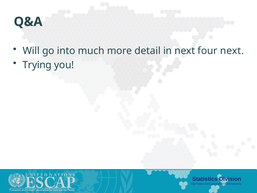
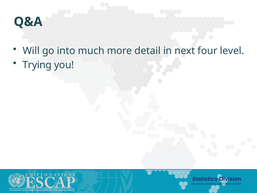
four next: next -> level (232, 51)
